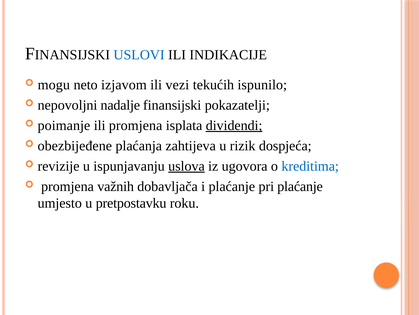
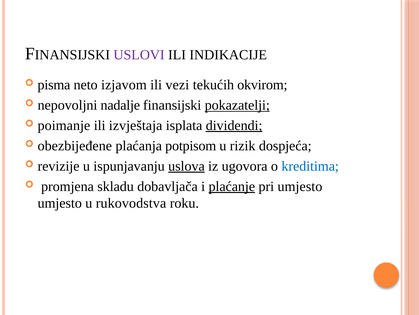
USLOVI colour: blue -> purple (139, 55)
mogu: mogu -> pisma (54, 85)
ispunilo: ispunilo -> okvirom (262, 85)
pokazatelji underline: none -> present (237, 105)
ili promjena: promjena -> izvještaja (136, 125)
zahtijeva: zahtijeva -> potpisom (191, 146)
važnih: važnih -> skladu (116, 186)
plaćanje underline: none -> present (232, 186)
pri plaćanje: plaćanje -> umjesto (300, 186)
pretpostavku: pretpostavku -> rukovodstva (131, 203)
